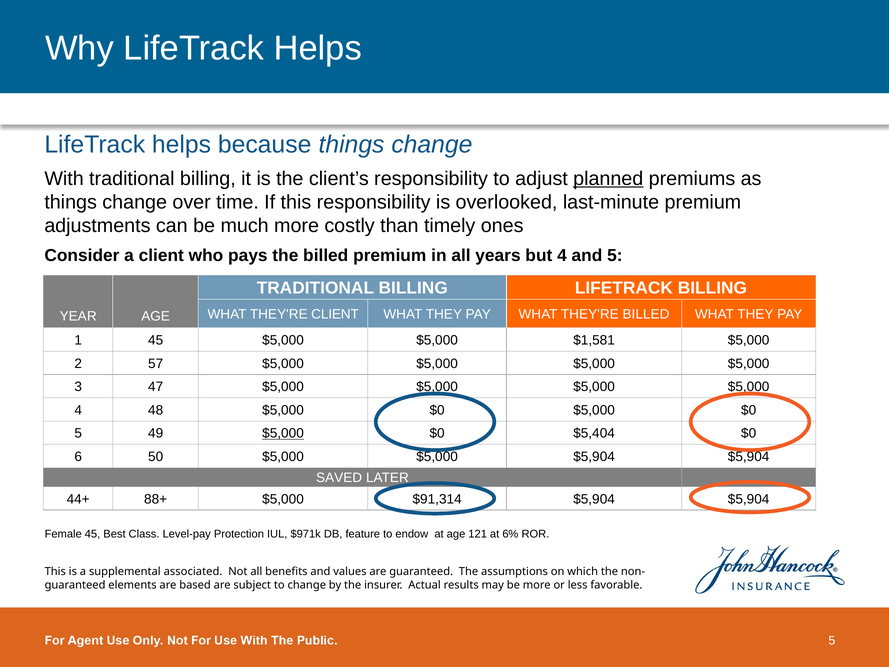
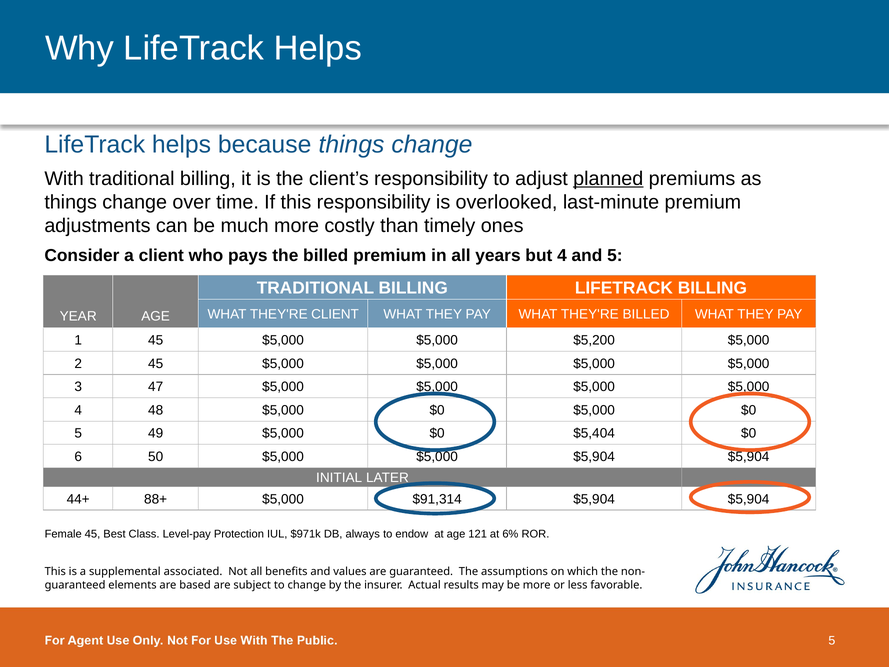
$1,581: $1,581 -> $5,200 (594, 340)
2 57: 57 -> 45 (156, 363)
$5,000 underline: present -> none (283, 433)
SAVED: SAVED -> INITIAL (339, 478)
feature: feature -> always (363, 534)
